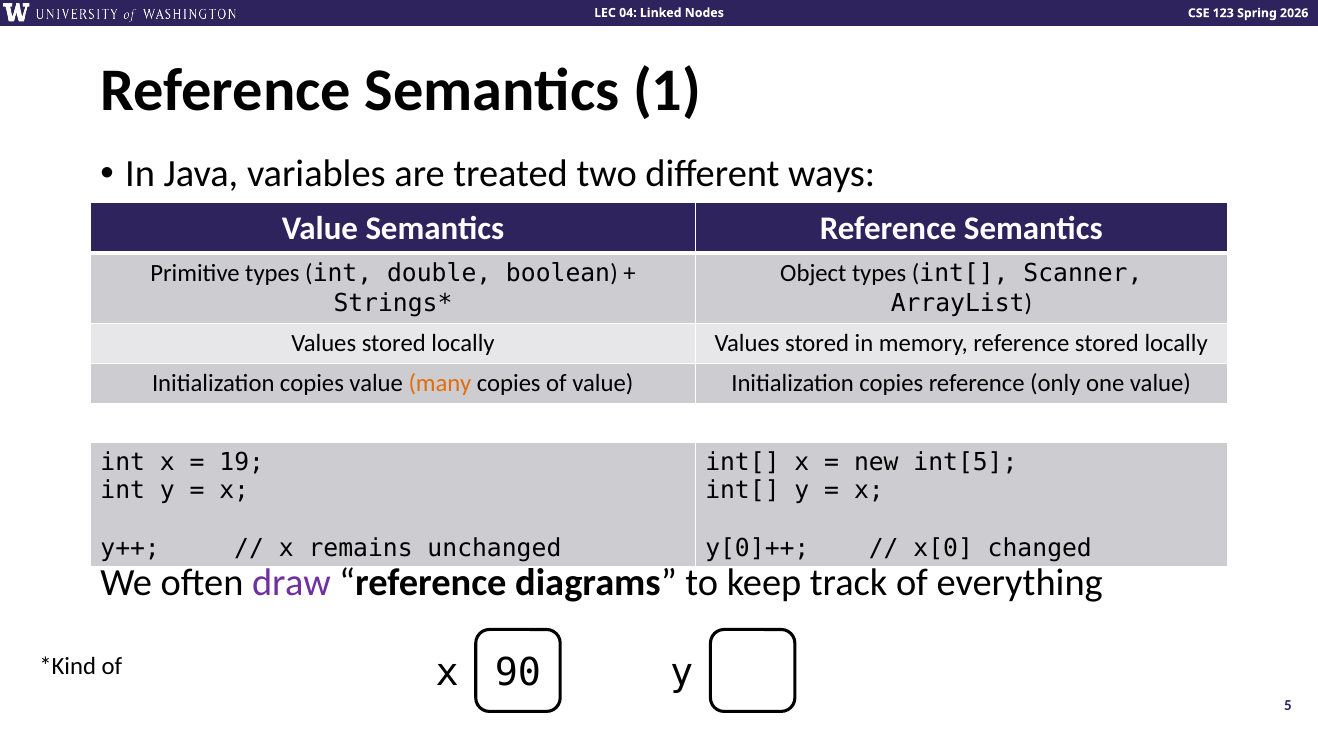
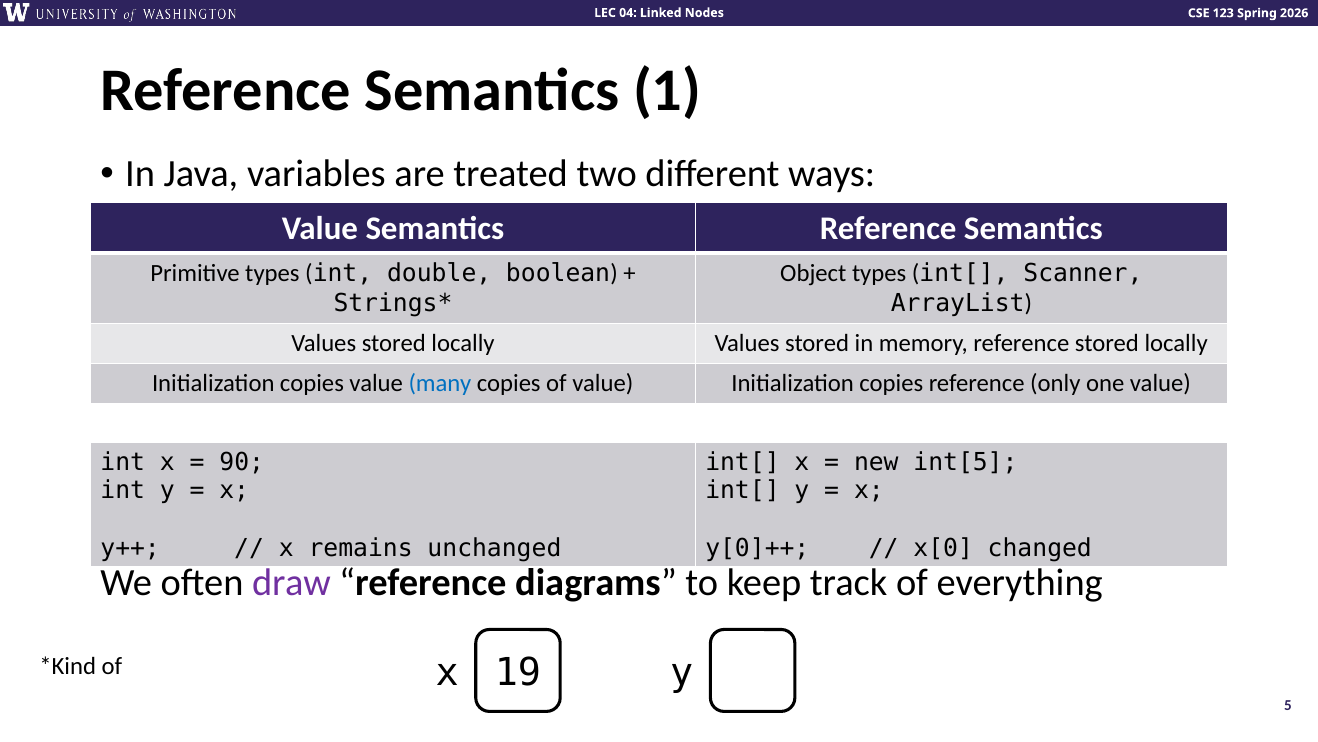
many colour: orange -> blue (440, 383)
19: 19 -> 90 (242, 461)
90: 90 -> 19 (518, 673)
